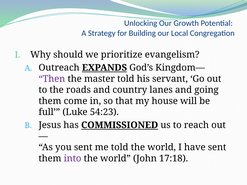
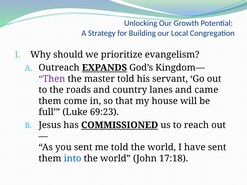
going: going -> came (206, 90)
54:23: 54:23 -> 69:23 (104, 112)
into colour: purple -> blue (73, 159)
